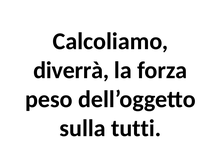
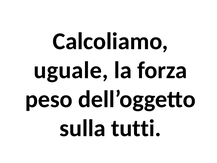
diverrà: diverrà -> uguale (71, 70)
